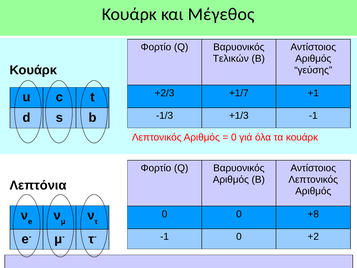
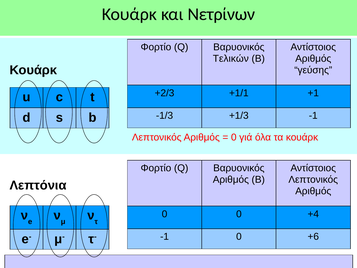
Μέγεθος: Μέγεθος -> Νετρίνων (221, 14)
+1/7: +1/7 -> +1/1 (239, 93)
+8: +8 -> +4 (313, 214)
+2: +2 -> +6 (313, 236)
